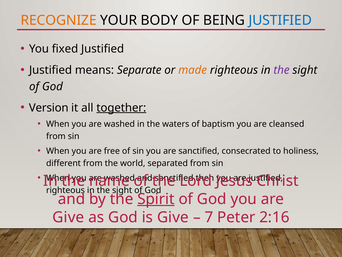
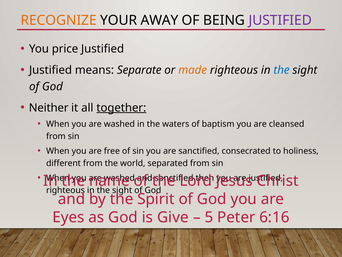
BODY: BODY -> AWAY (160, 20)
JUSTIFIED colour: blue -> purple (280, 20)
fixed: fixed -> price (65, 49)
the colour: purple -> blue (282, 70)
Version: Version -> Neither (49, 108)
Spirit underline: present -> none (156, 199)
Give: Give -> Eyes (68, 217)
7: 7 -> 5 (209, 217)
2:16: 2:16 -> 6:16 (274, 217)
